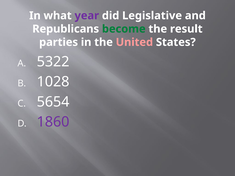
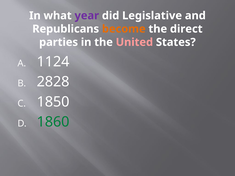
become colour: green -> orange (124, 29)
result: result -> direct (186, 29)
5322: 5322 -> 1124 (53, 62)
1028: 1028 -> 2828 (53, 82)
5654: 5654 -> 1850 (53, 102)
1860 colour: purple -> green (53, 122)
